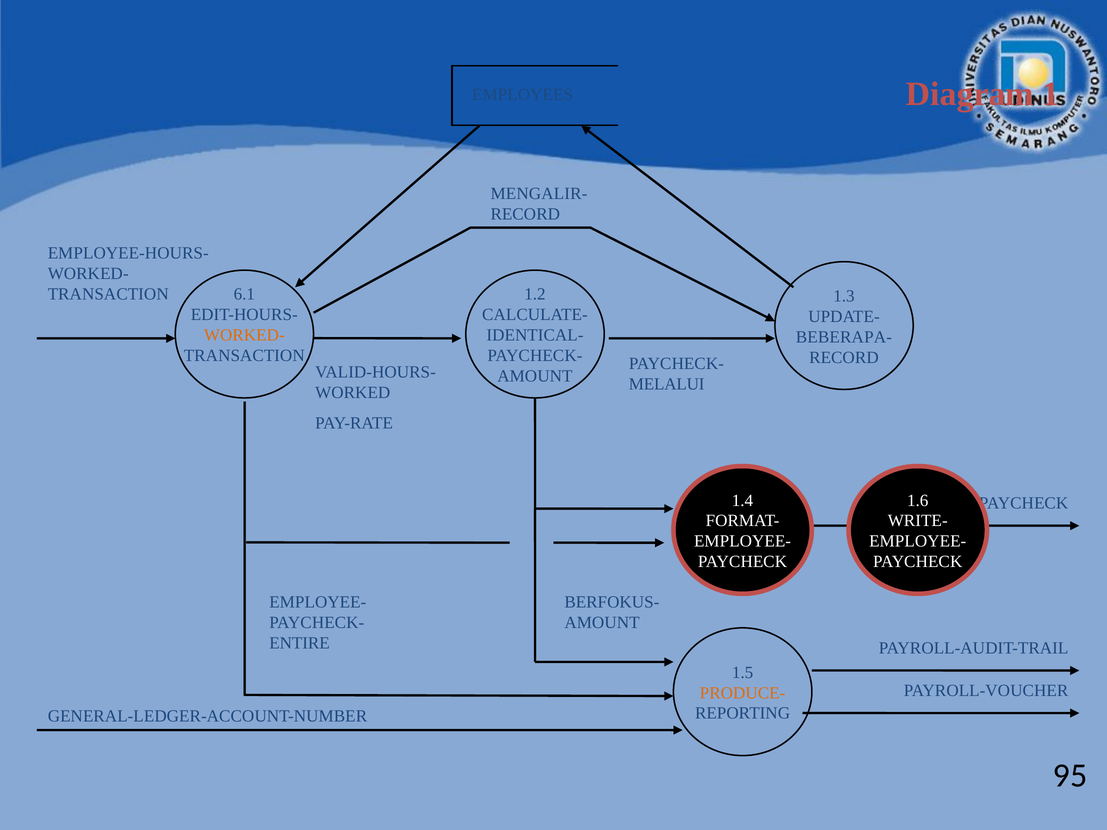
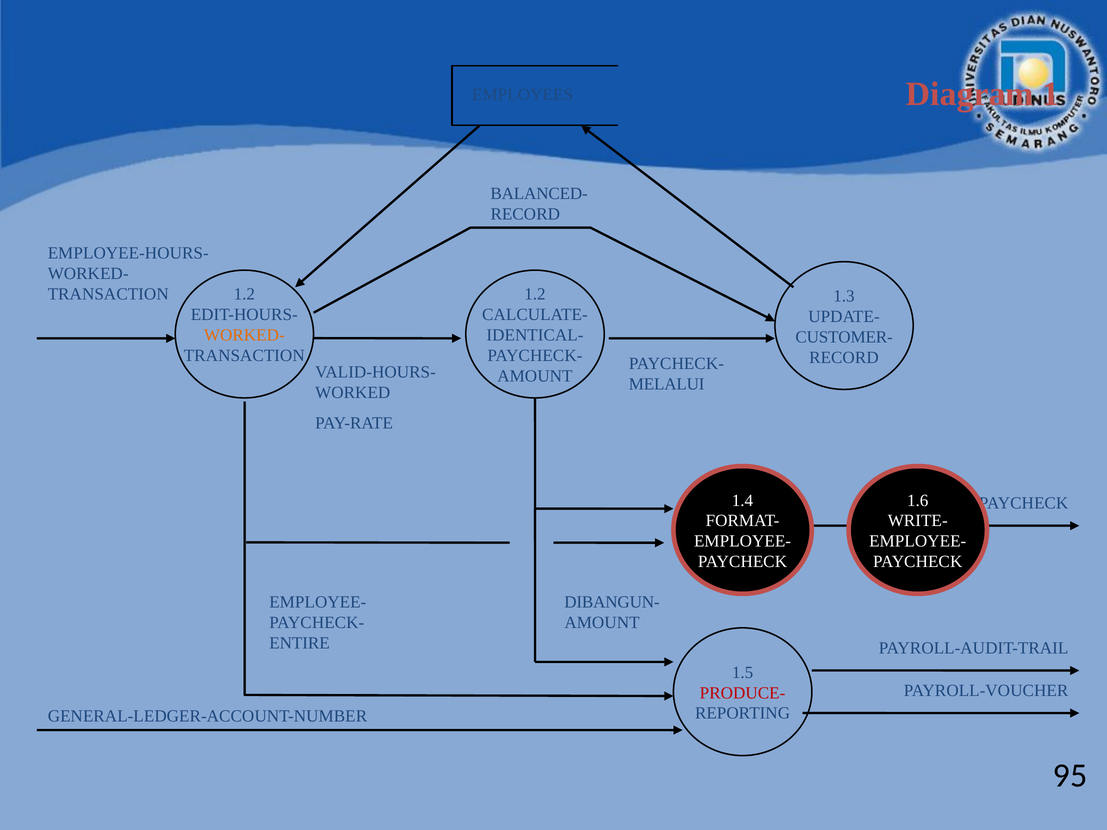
MENGALIR-: MENGALIR- -> BALANCED- (539, 193)
6.1: 6.1 -> 1.2 (244, 294)
BEBERAPA-: BEBERAPA- -> CUSTOMER- (844, 337)
BERFOKUS-: BERFOKUS- -> DIBANGUN- (612, 602)
PRODUCE- colour: orange -> red (743, 693)
